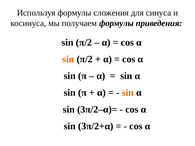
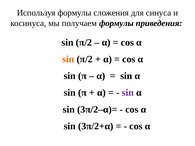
sin colour: orange -> purple (128, 93)
